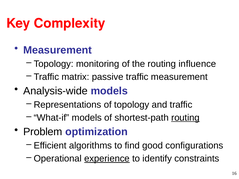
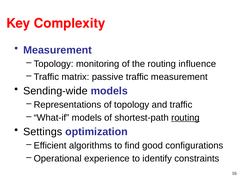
Analysis-wide: Analysis-wide -> Sending-wide (55, 91)
Problem: Problem -> Settings (43, 132)
experience underline: present -> none (107, 159)
